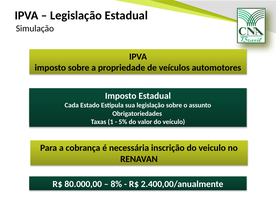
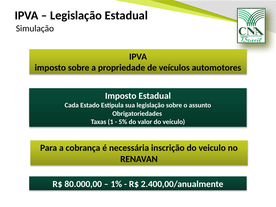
8%: 8% -> 1% (116, 184)
